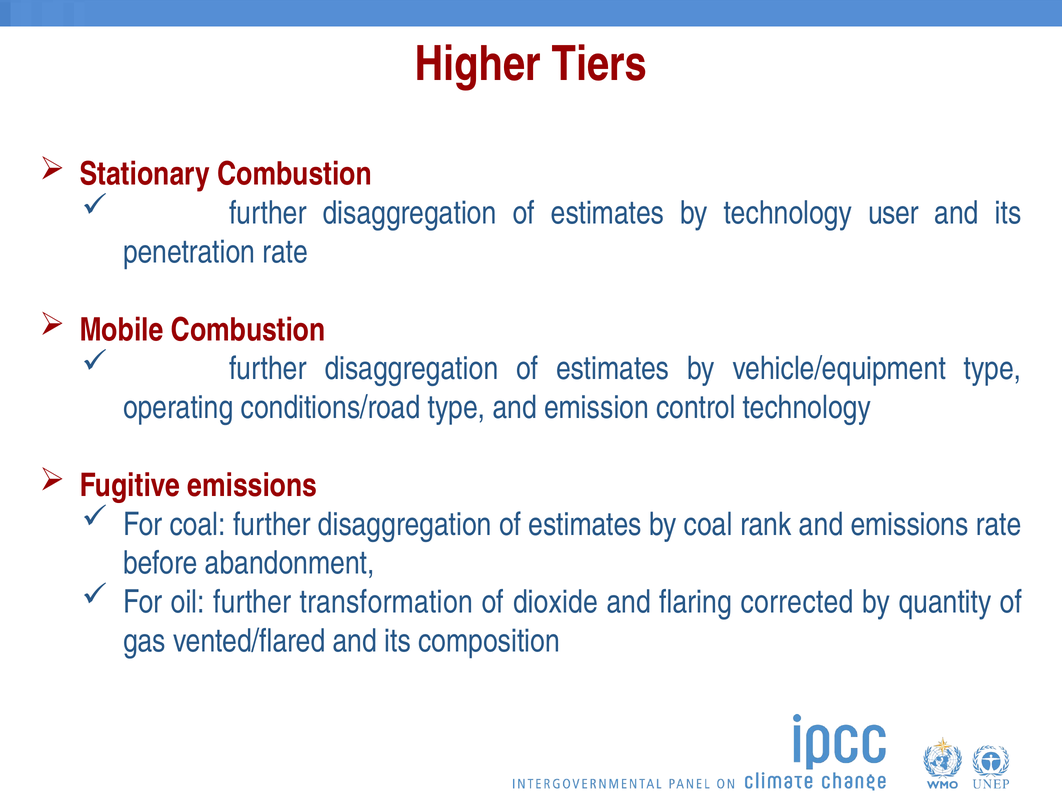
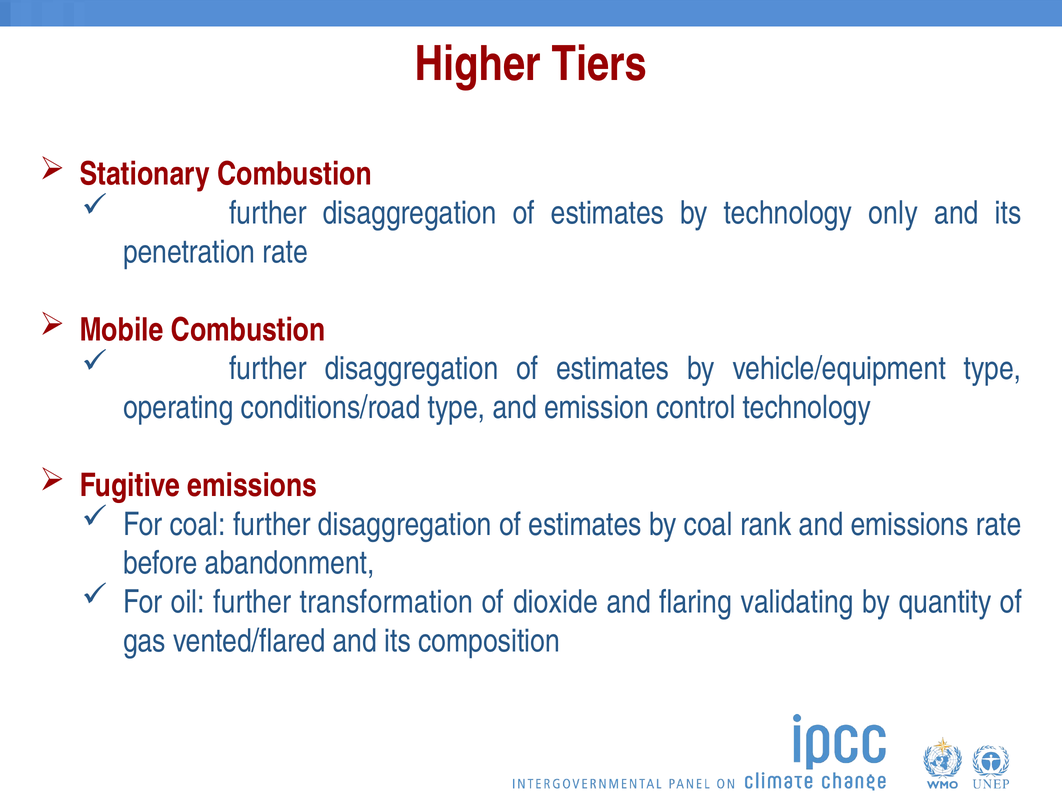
user: user -> only (893, 213)
corrected: corrected -> validating (797, 602)
